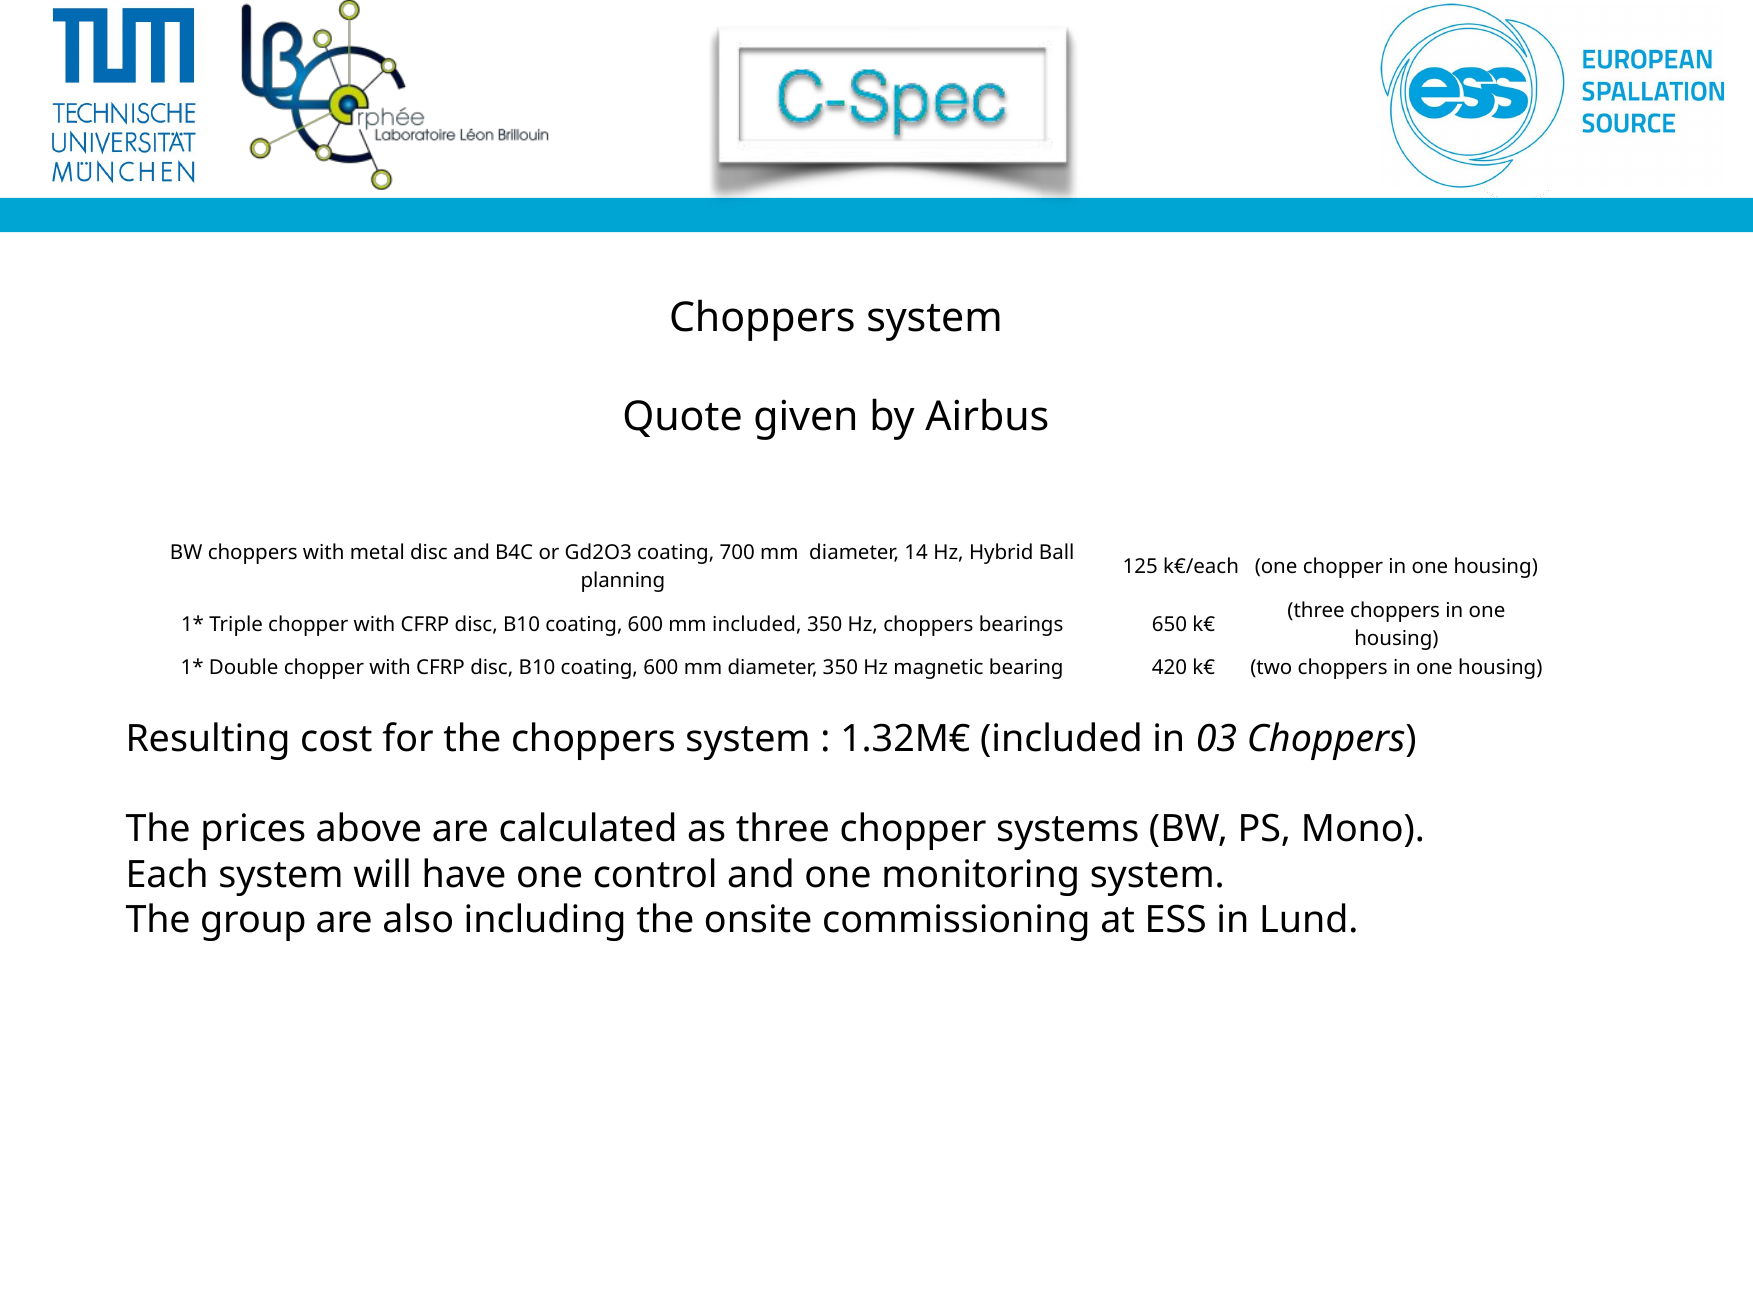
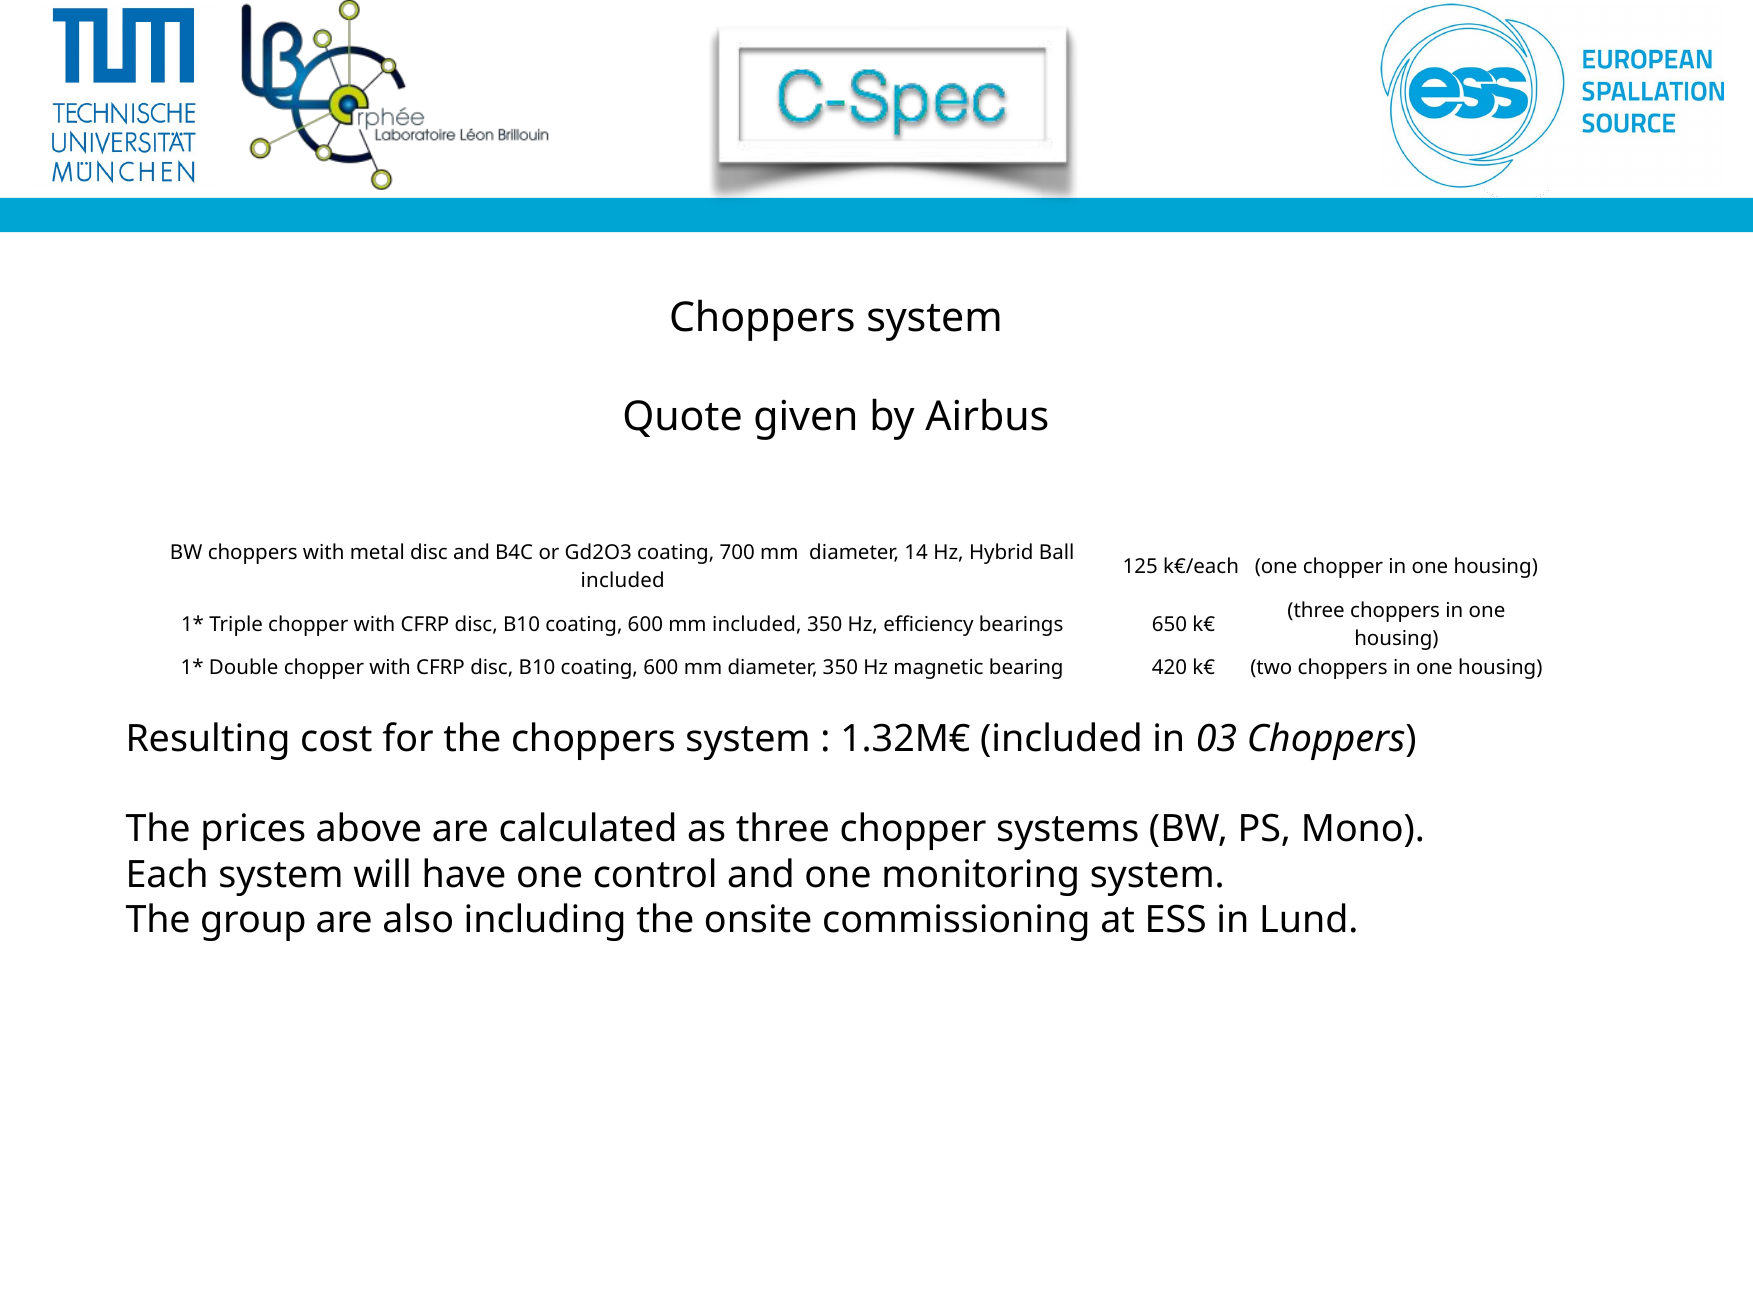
planning: planning -> included (623, 581)
Hz choppers: choppers -> efficiency (928, 624)
